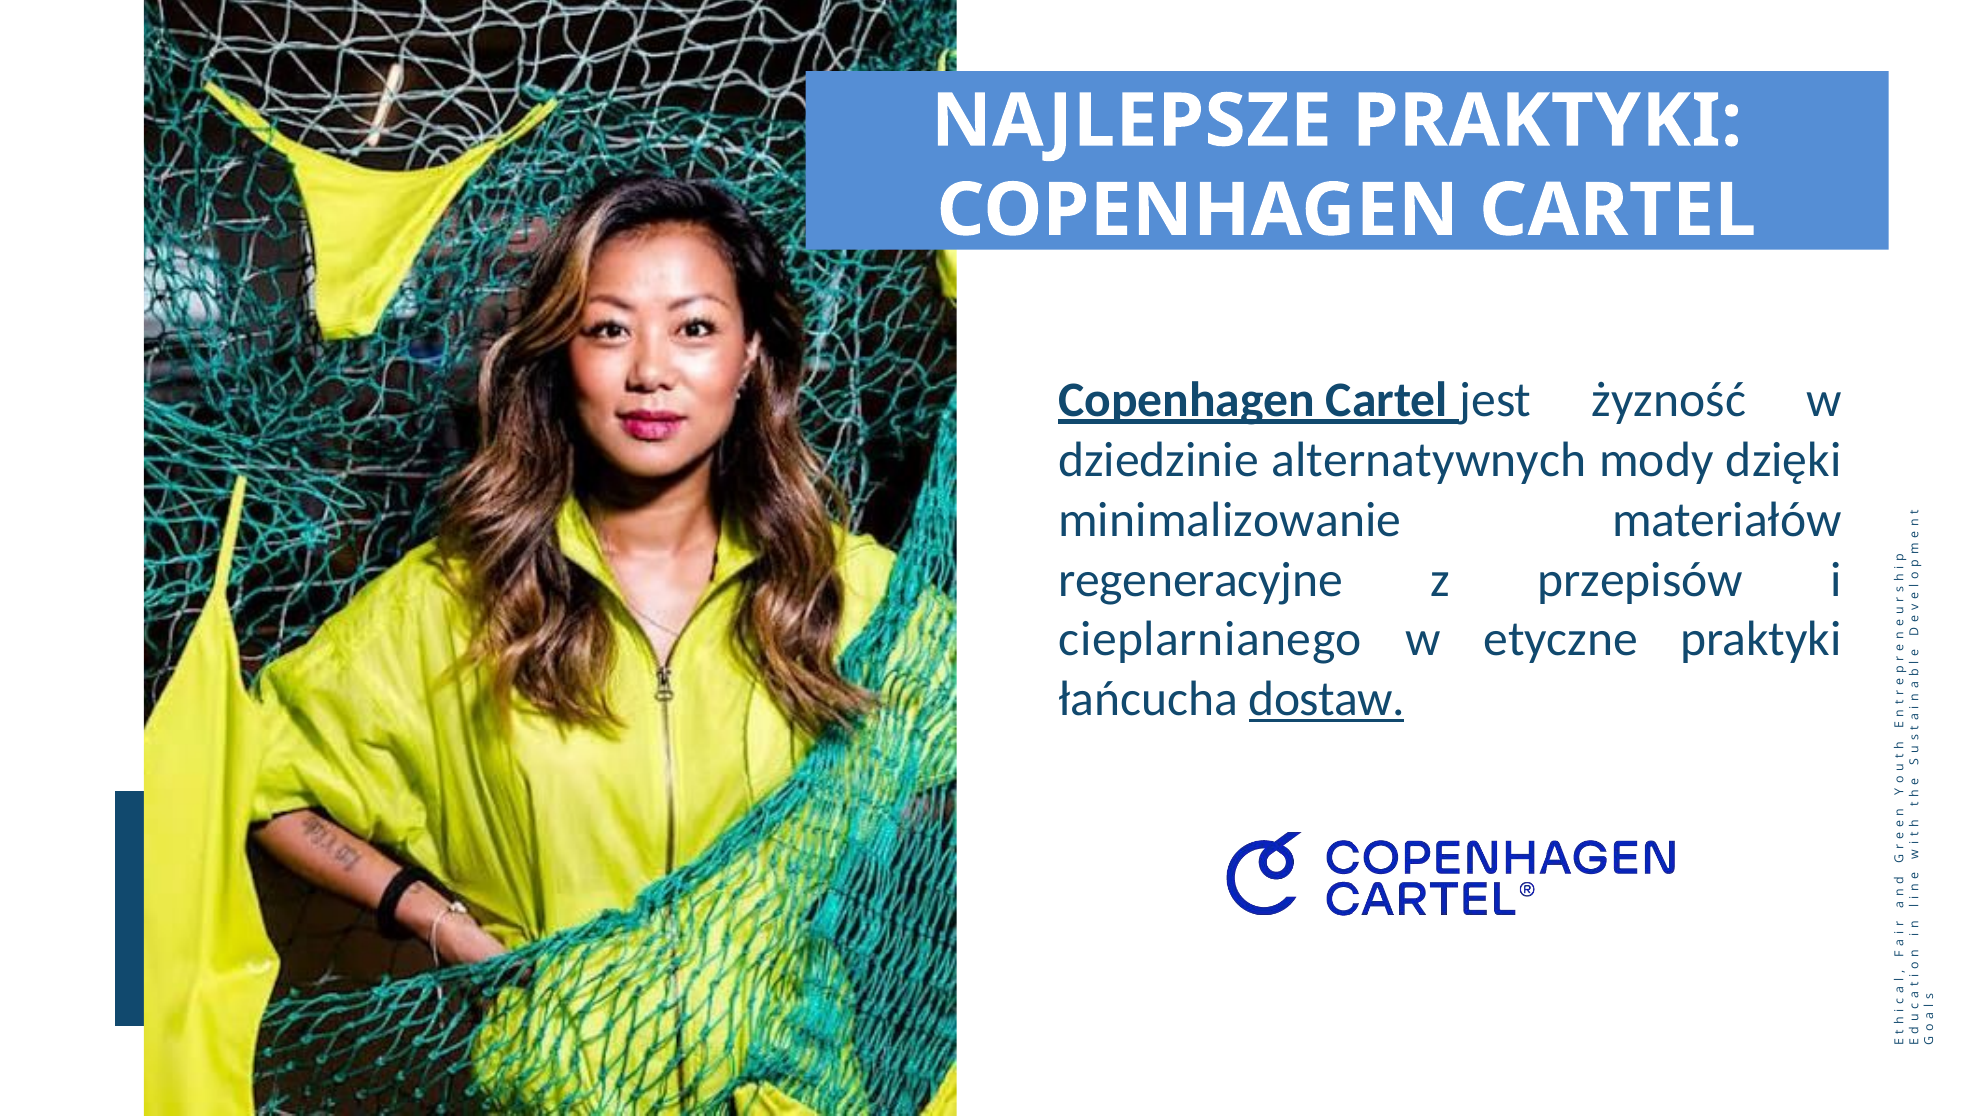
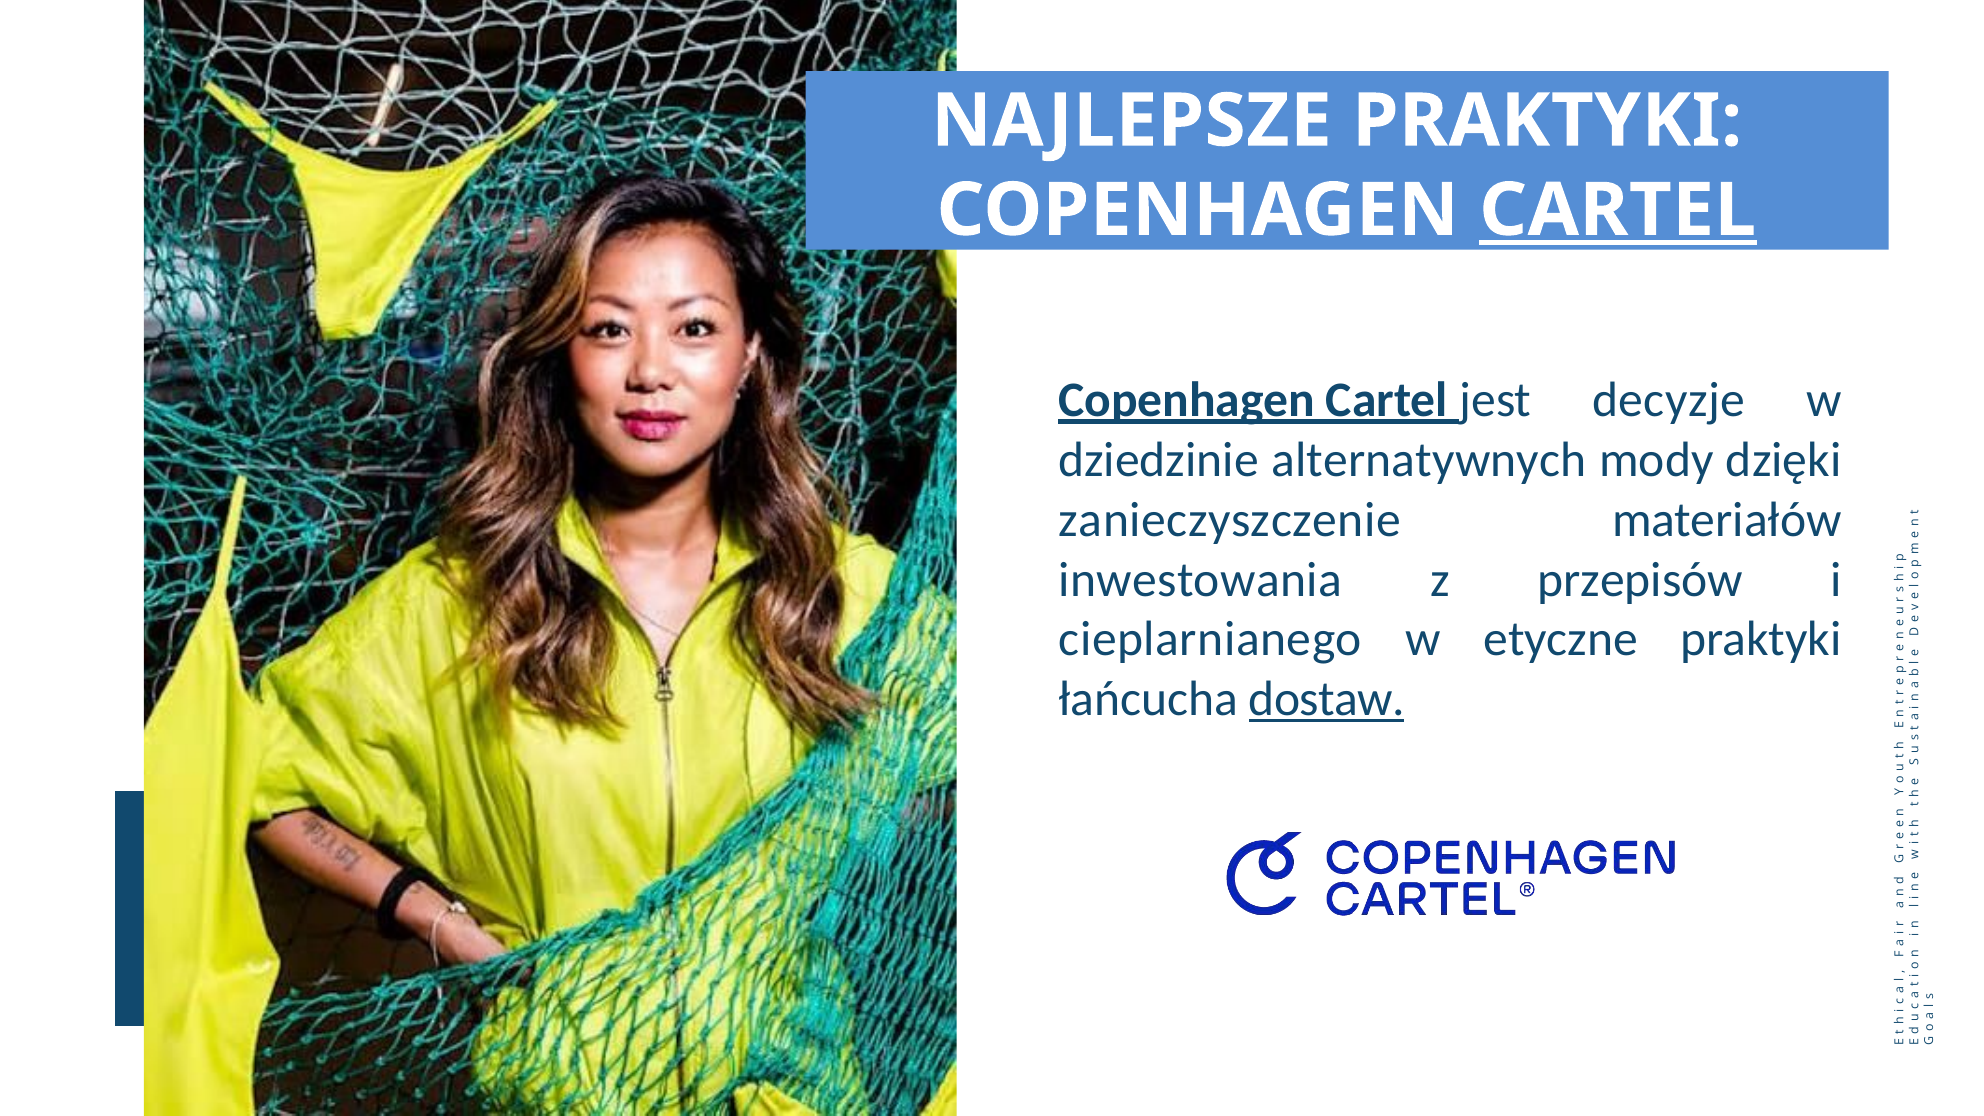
CARTEL underline: none -> present (1618, 210)
żyzność: żyzność -> decyzje (1669, 400)
minimalizowanie: minimalizowanie -> zanieczyszczenie (1230, 520)
regeneracyjne: regeneracyjne -> inwestowania (1200, 580)
